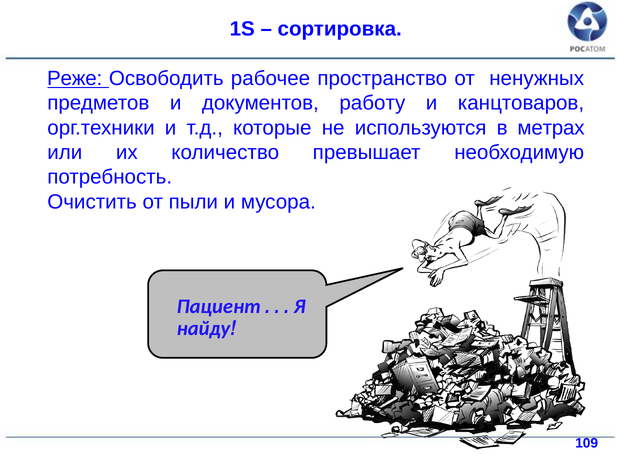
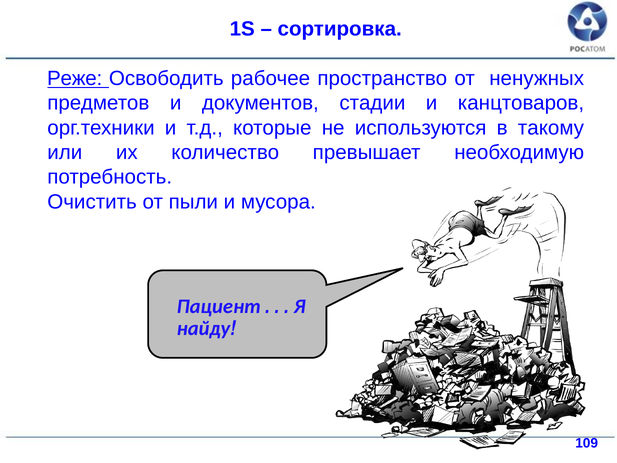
работу: работу -> стадии (372, 103)
метрах: метрах -> такому (551, 128)
